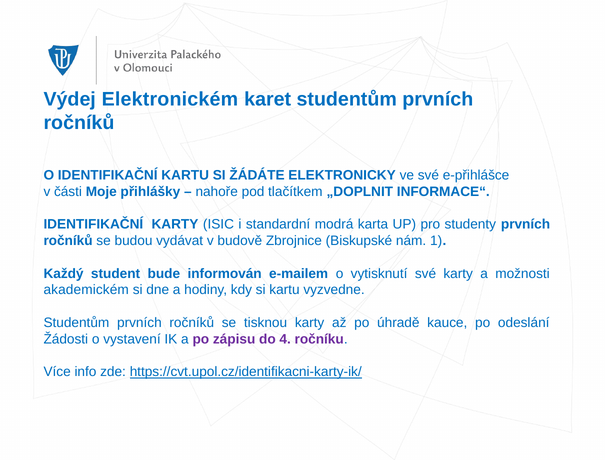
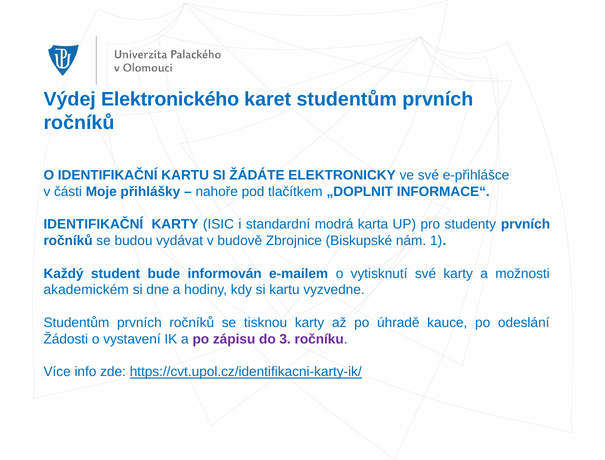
Elektronickém: Elektronickém -> Elektronického (170, 99)
4: 4 -> 3 (285, 339)
